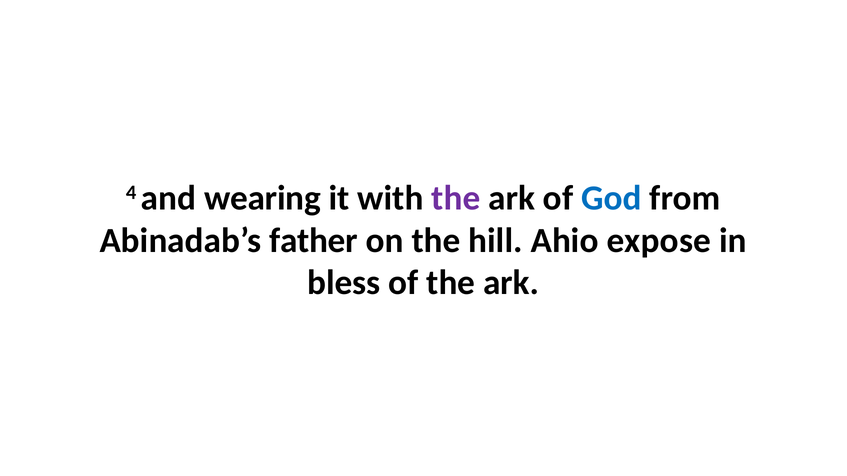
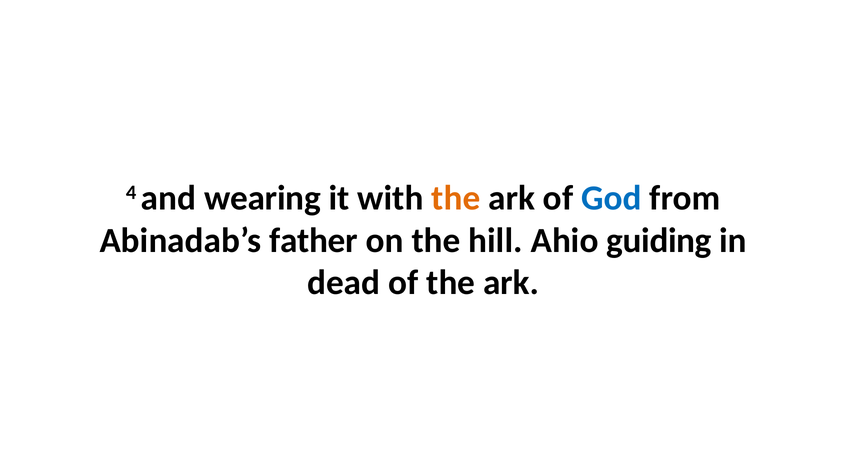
the colour: purple -> orange (456, 198)
expose: expose -> guiding (659, 241)
bless: bless -> dead (344, 283)
